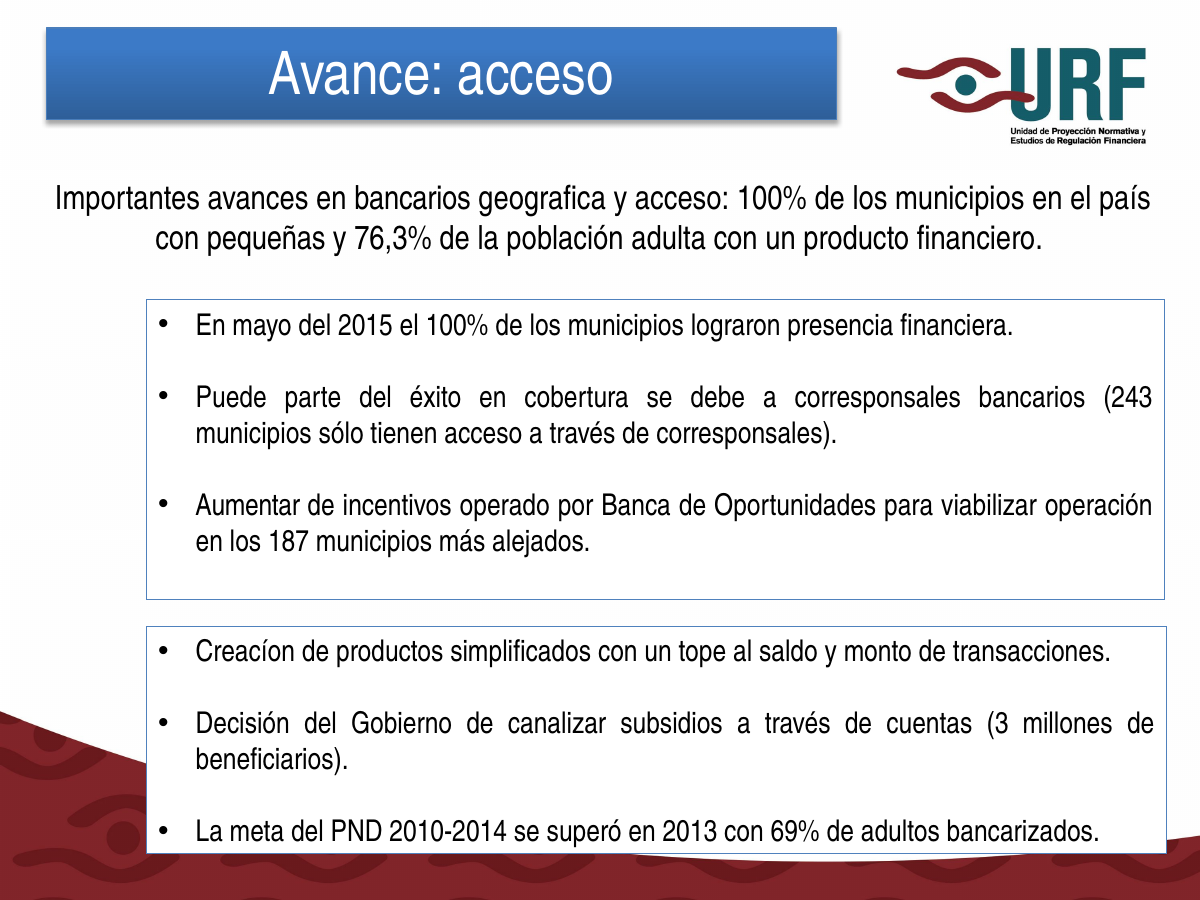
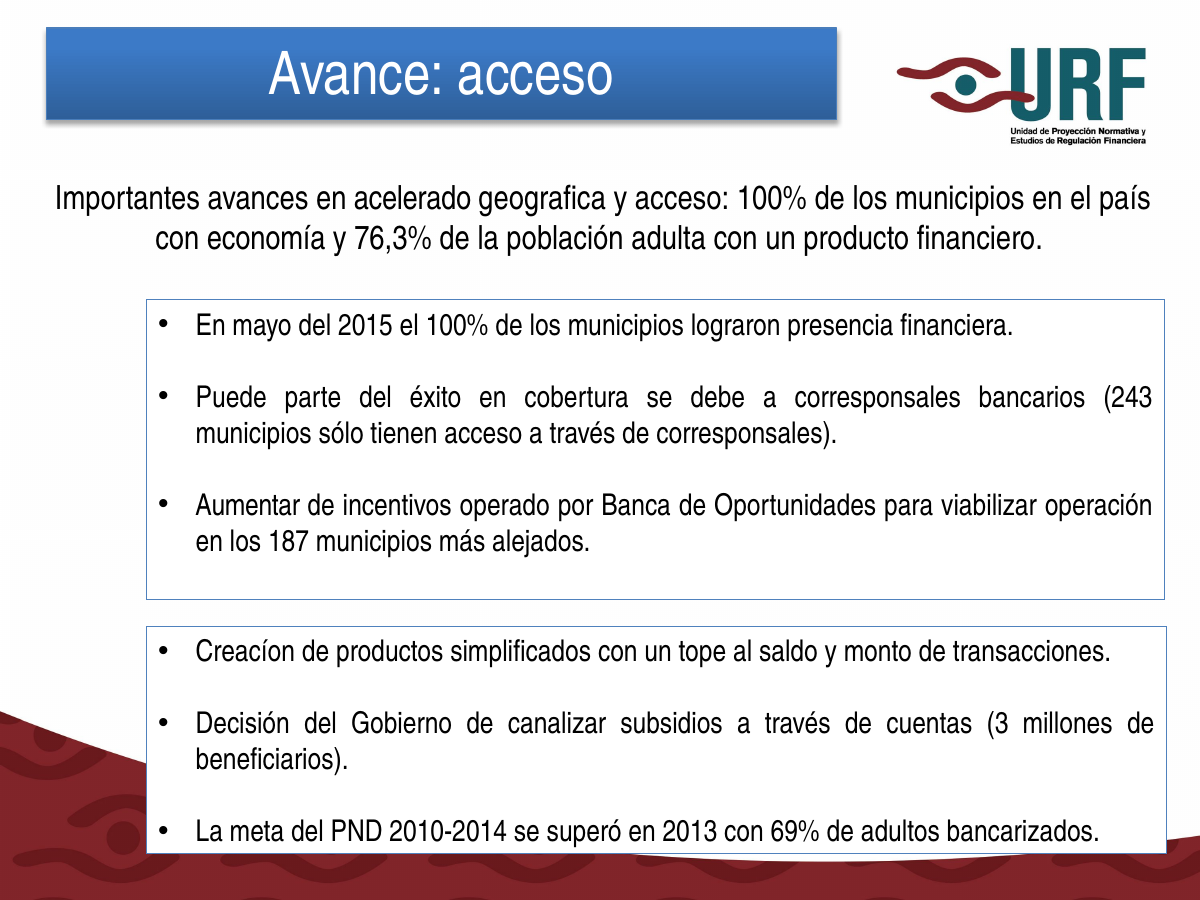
en bancarios: bancarios -> acelerado (413, 199)
pequeñas: pequeñas -> economía (266, 239)
